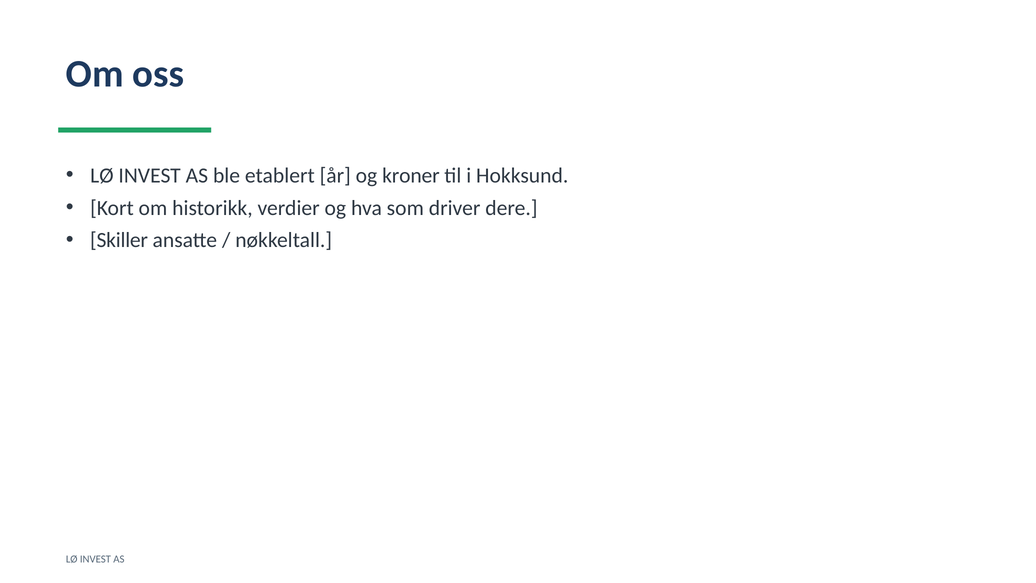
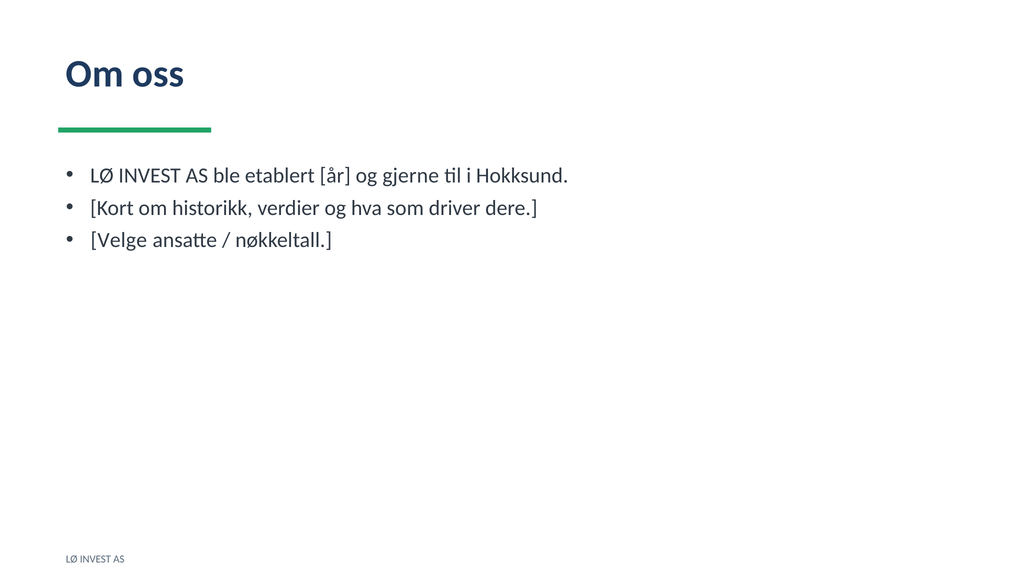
kroner: kroner -> gjerne (411, 175)
Skiller: Skiller -> Velge (119, 240)
